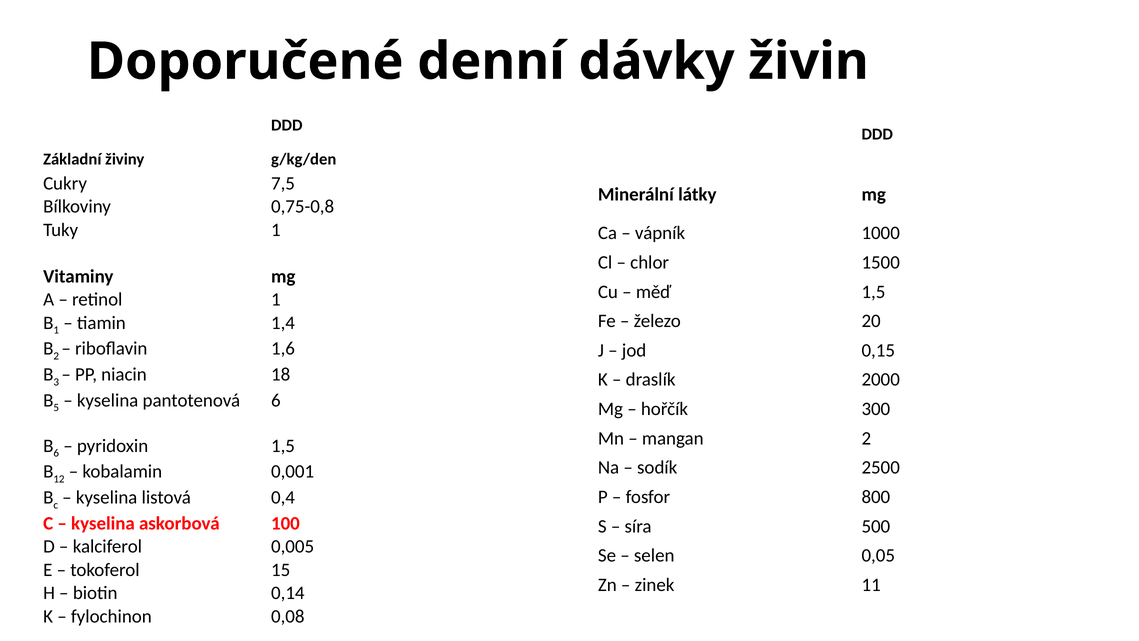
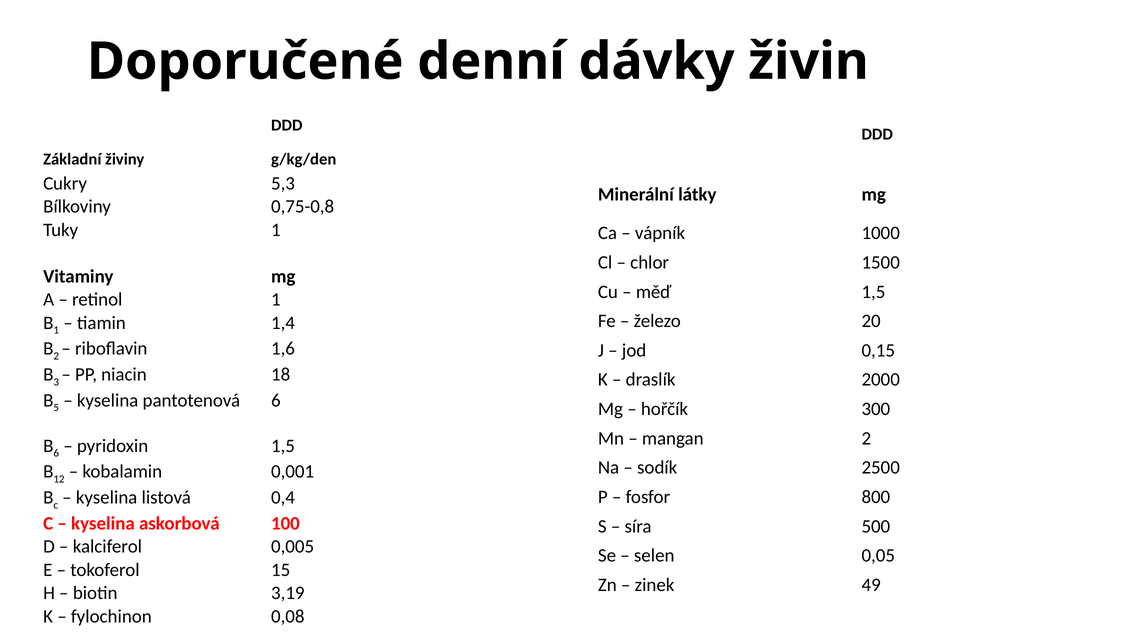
7,5: 7,5 -> 5,3 (283, 183)
11: 11 -> 49 (871, 585)
0,14: 0,14 -> 3,19 (288, 593)
